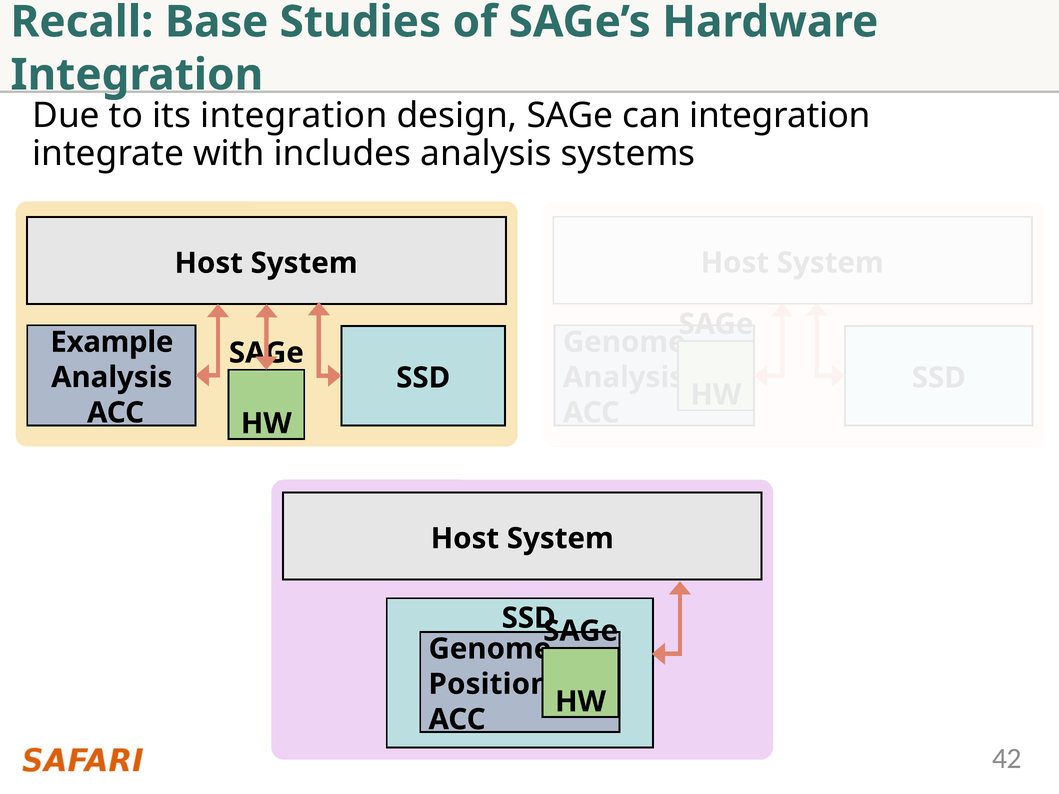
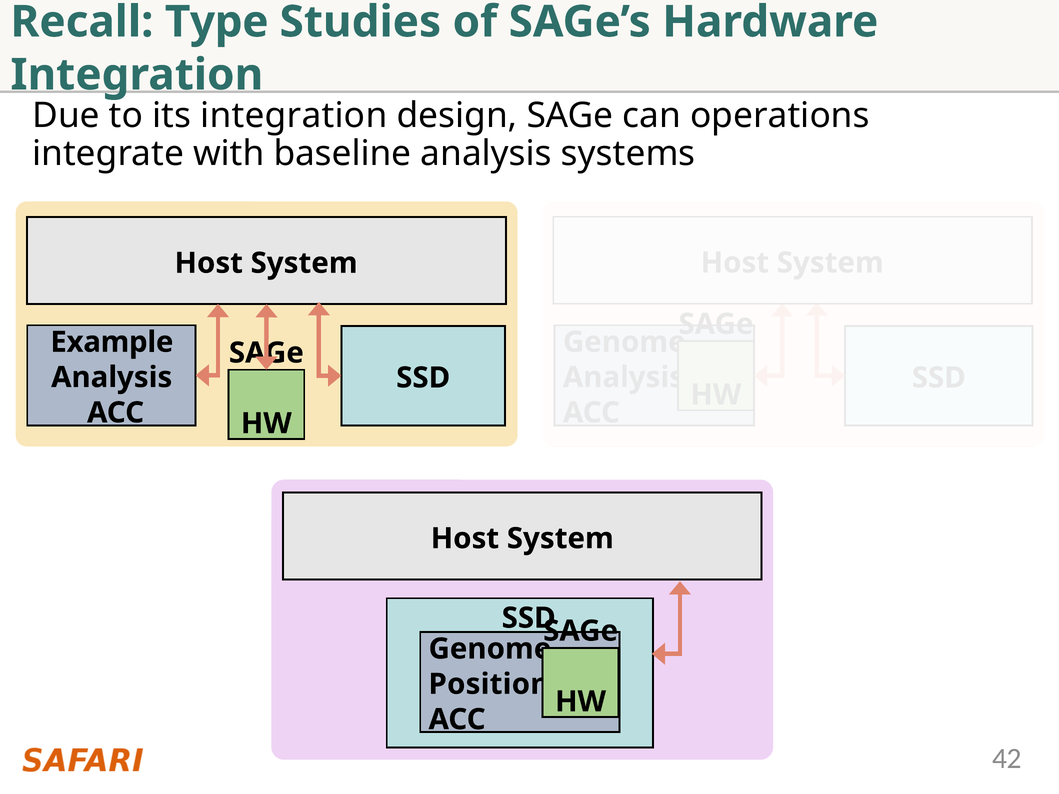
Base: Base -> Type (217, 22)
can integration: integration -> operations (780, 116)
includes: includes -> baseline (342, 154)
